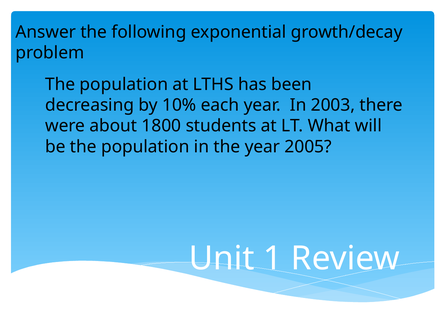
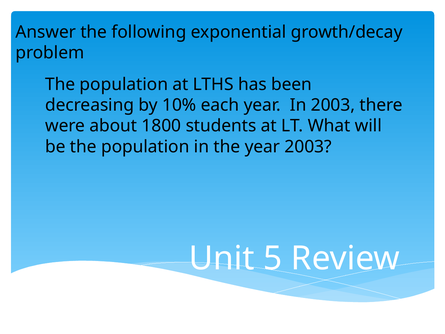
year 2005: 2005 -> 2003 (308, 147)
1: 1 -> 5 (273, 258)
